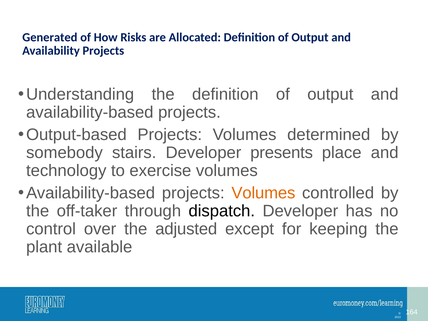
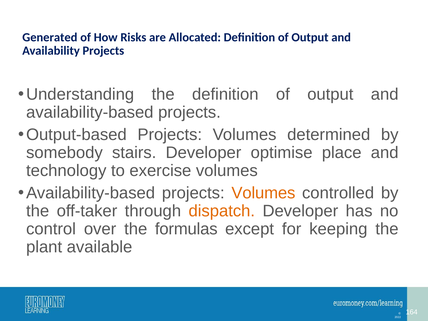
presents: presents -> optimise (282, 153)
dispatch colour: black -> orange (222, 211)
adjusted: adjusted -> formulas (186, 229)
